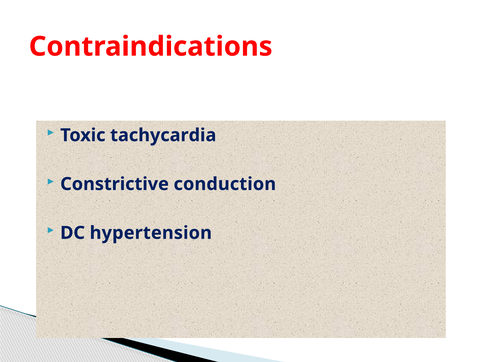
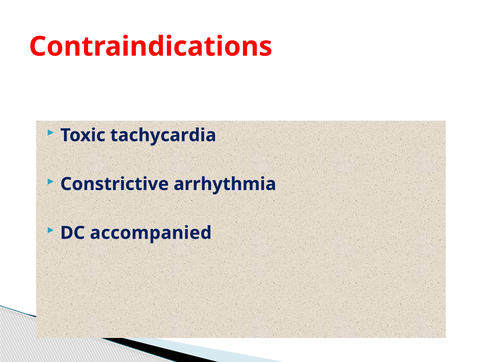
conduction: conduction -> arrhythmia (225, 184)
hypertension: hypertension -> accompanied (151, 233)
